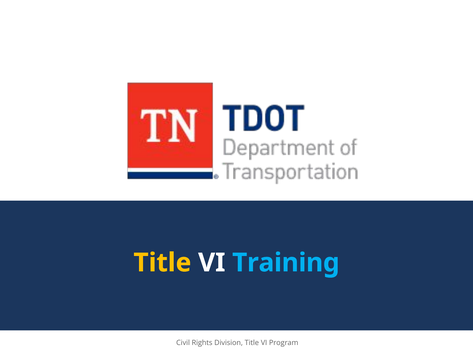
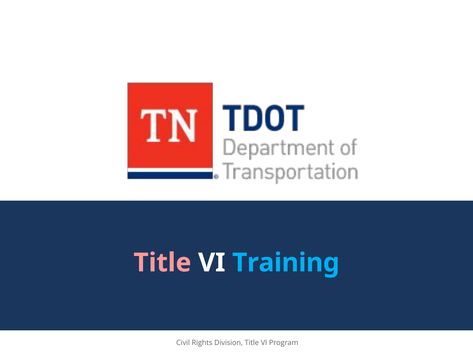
Title colour: yellow -> pink (162, 263)
